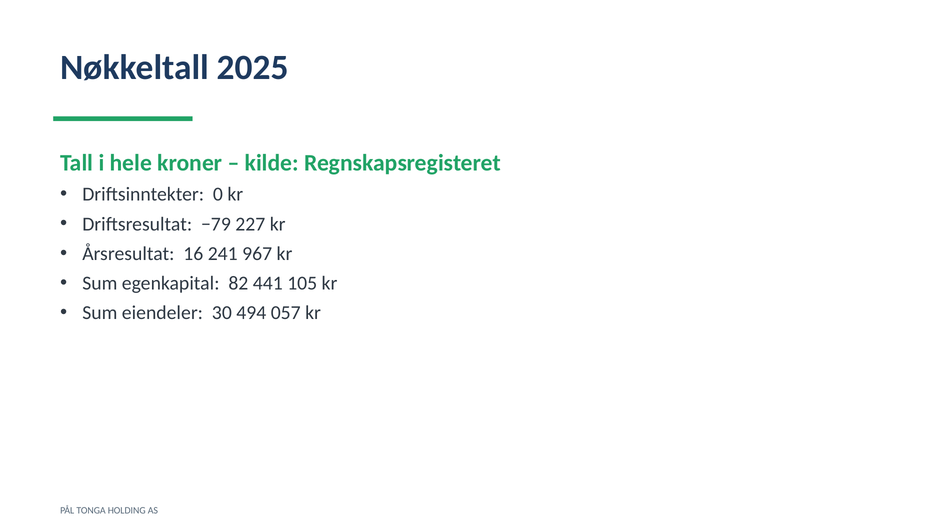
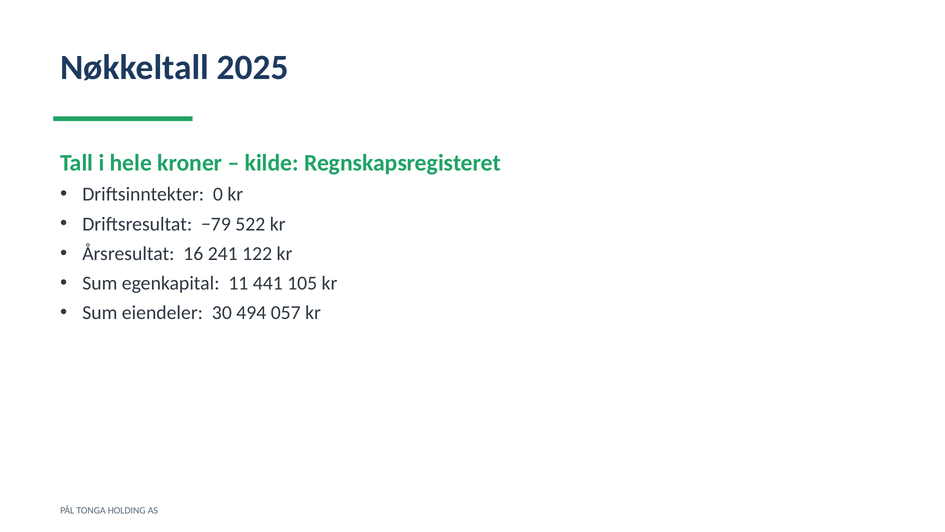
227: 227 -> 522 (250, 224)
967: 967 -> 122 (257, 253)
82: 82 -> 11 (238, 283)
